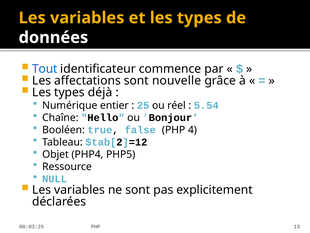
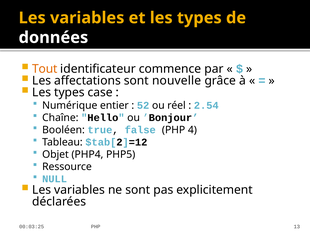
Tout colour: blue -> orange (45, 69)
déjà: déjà -> case (100, 92)
25: 25 -> 52 (143, 105)
5.54: 5.54 -> 2.54 (206, 105)
